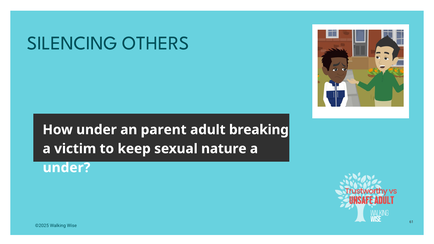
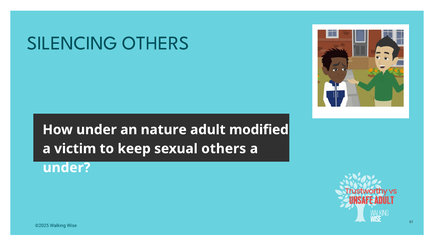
parent: parent -> nature (164, 130)
breaking: breaking -> modified (259, 130)
sexual nature: nature -> others (224, 149)
